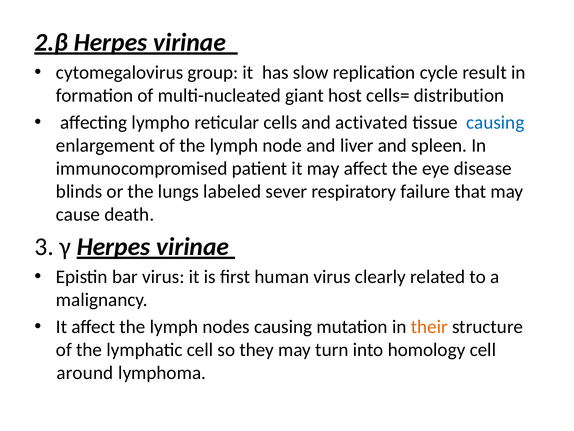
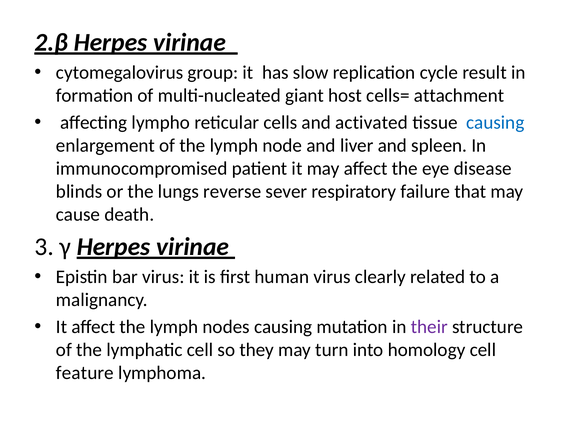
distribution: distribution -> attachment (459, 96)
labeled: labeled -> reverse (232, 191)
their colour: orange -> purple (429, 326)
around: around -> feature (85, 372)
